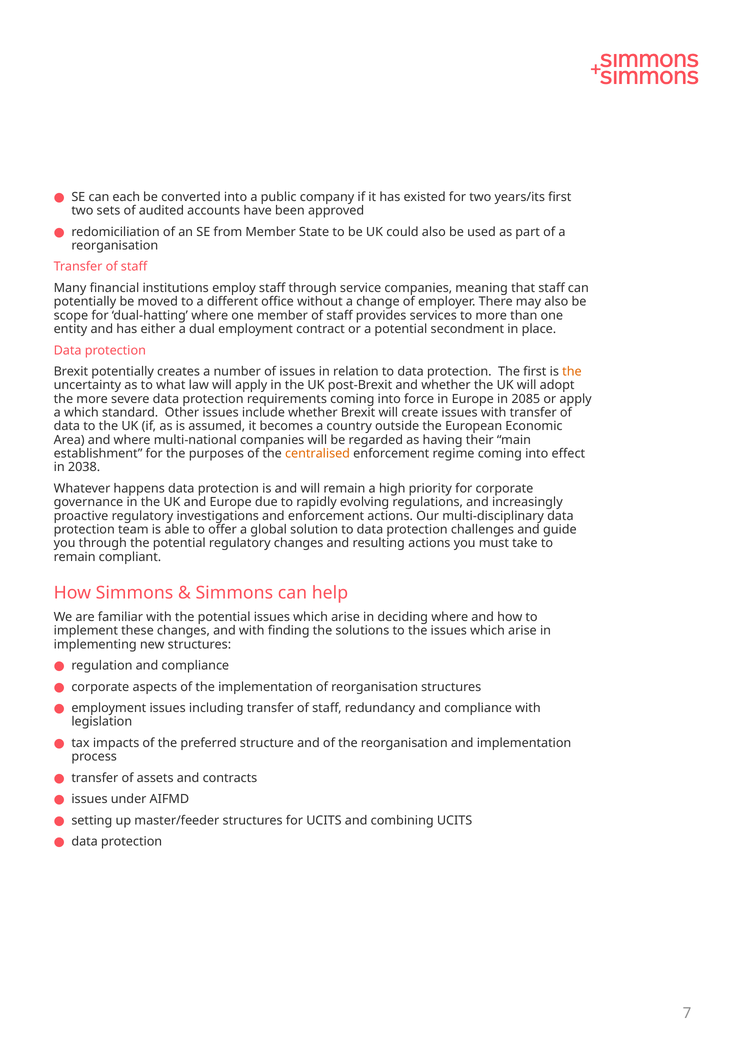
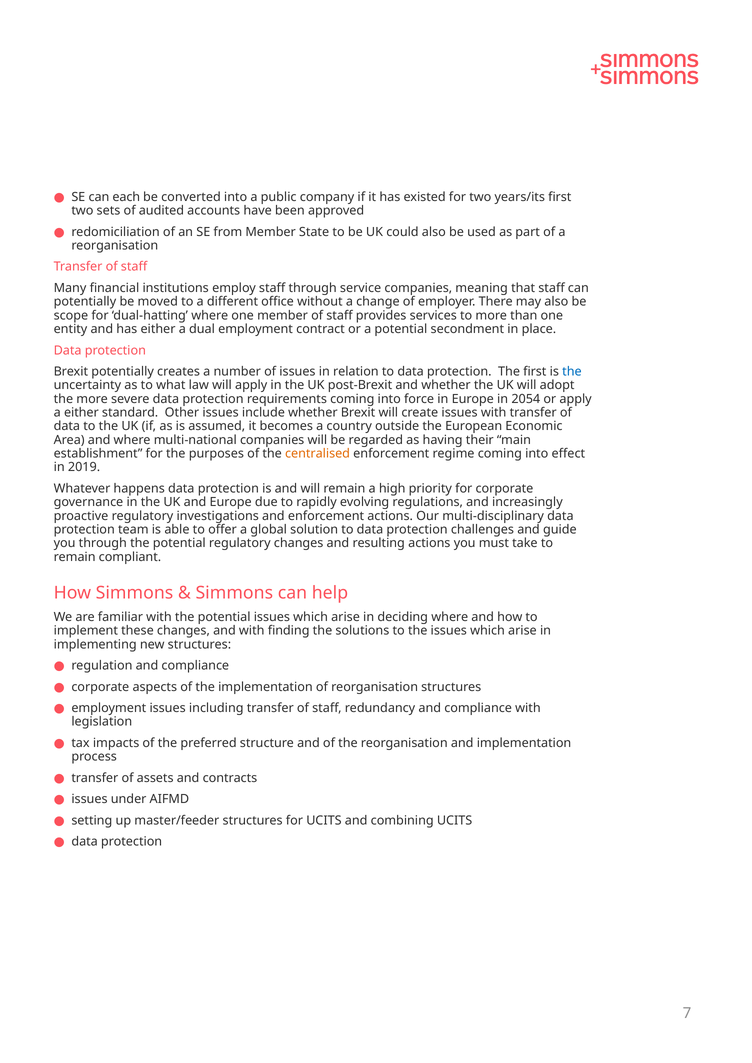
the colour: orange -> blue (572, 372)
2085: 2085 -> 2054 (526, 399)
a which: which -> either (81, 413)
2038: 2038 -> 2019 (84, 468)
